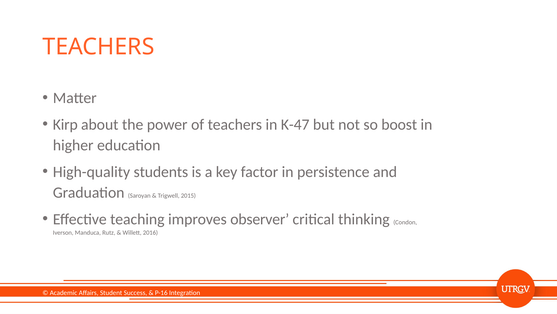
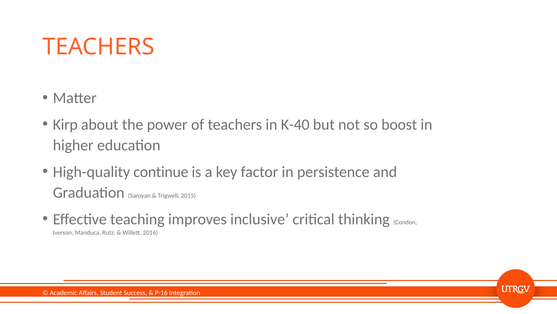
K-47: K-47 -> K-40 (295, 124)
students: students -> continue (161, 172)
observer: observer -> inclusive (260, 219)
